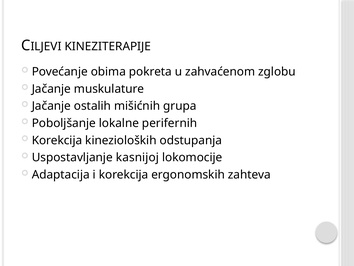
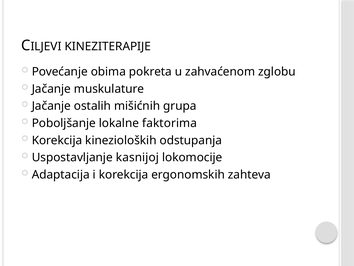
perifernih: perifernih -> faktorima (170, 123)
